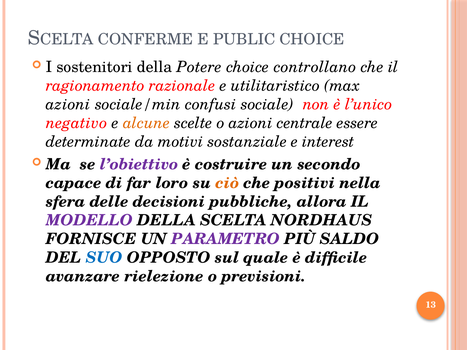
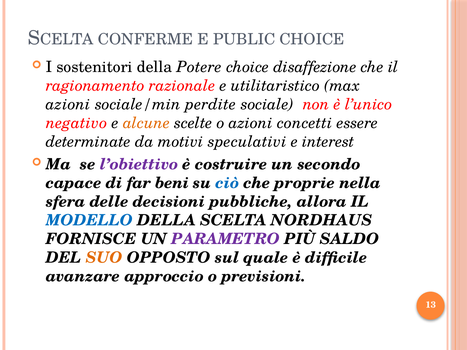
controllano: controllano -> disaffezione (315, 67)
confusi: confusi -> perdite (211, 105)
centrale: centrale -> concetti (305, 123)
sostanziale: sostanziale -> speculativi (247, 142)
loro: loro -> beni (172, 183)
ciò colour: orange -> blue (227, 183)
positivi: positivi -> proprie (305, 183)
MODELLO colour: purple -> blue (89, 221)
SUO colour: blue -> orange (104, 258)
rielezione: rielezione -> approccio (164, 277)
